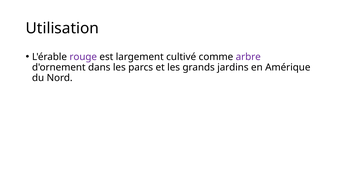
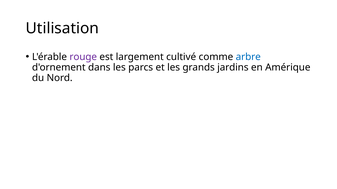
arbre colour: purple -> blue (248, 57)
